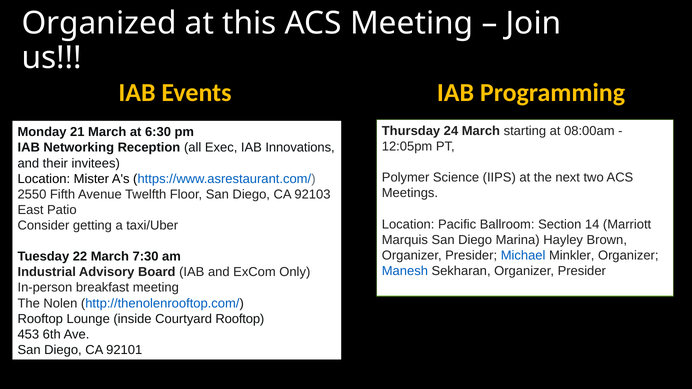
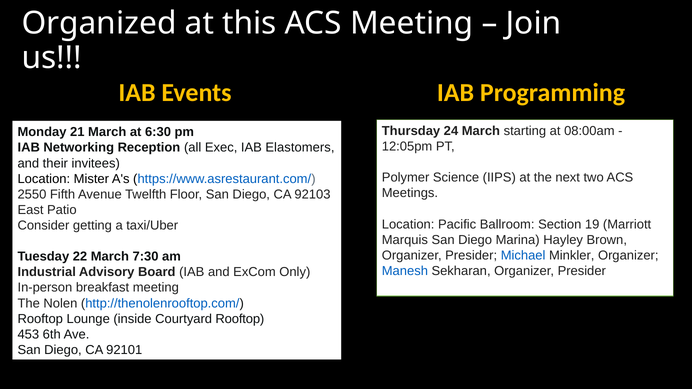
Innovations: Innovations -> Elastomers (300, 148)
14: 14 -> 19 (592, 224)
